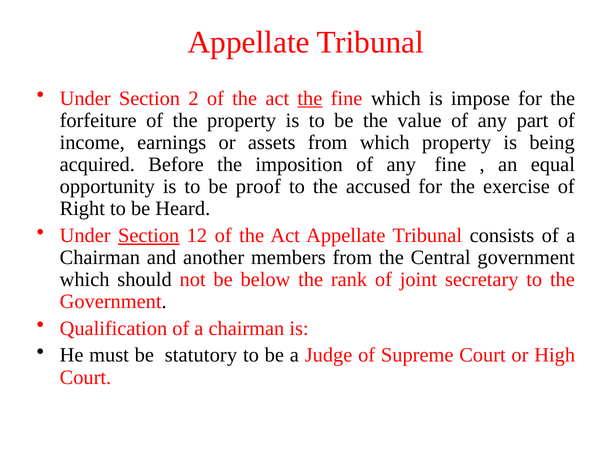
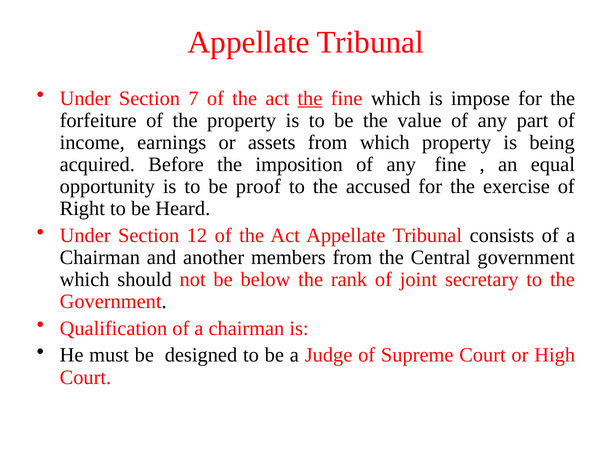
2: 2 -> 7 (193, 98)
Section underline: present -> none (149, 235)
statutory: statutory -> designed (201, 355)
